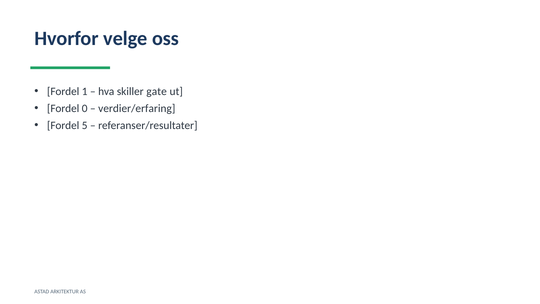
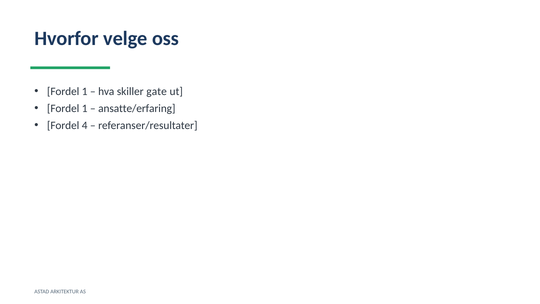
0: 0 -> 1 (85, 108)
verdier/erfaring: verdier/erfaring -> ansatte/erfaring (137, 108)
5: 5 -> 4 (85, 125)
